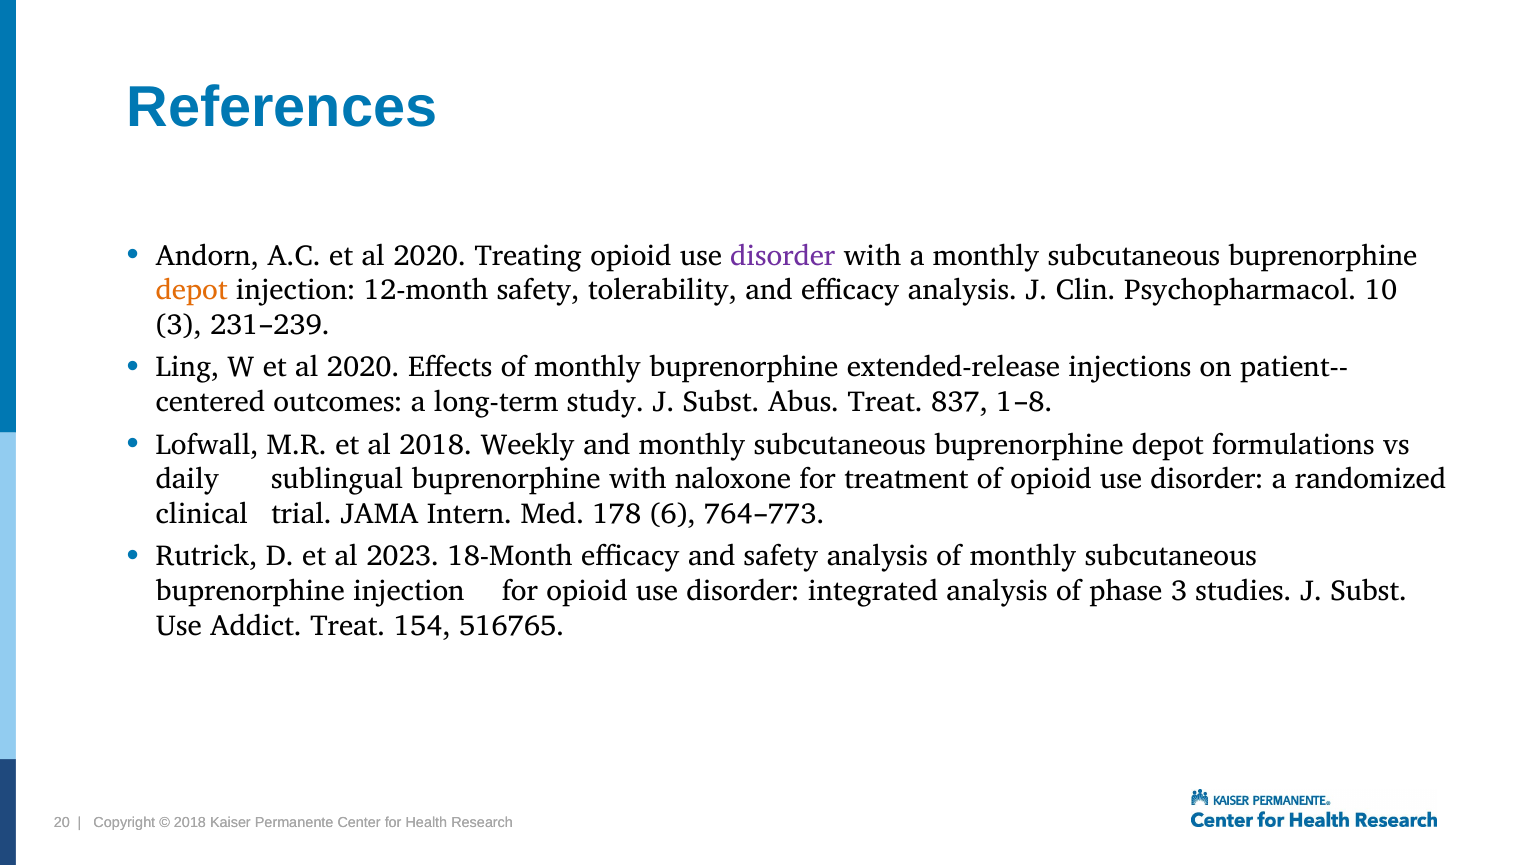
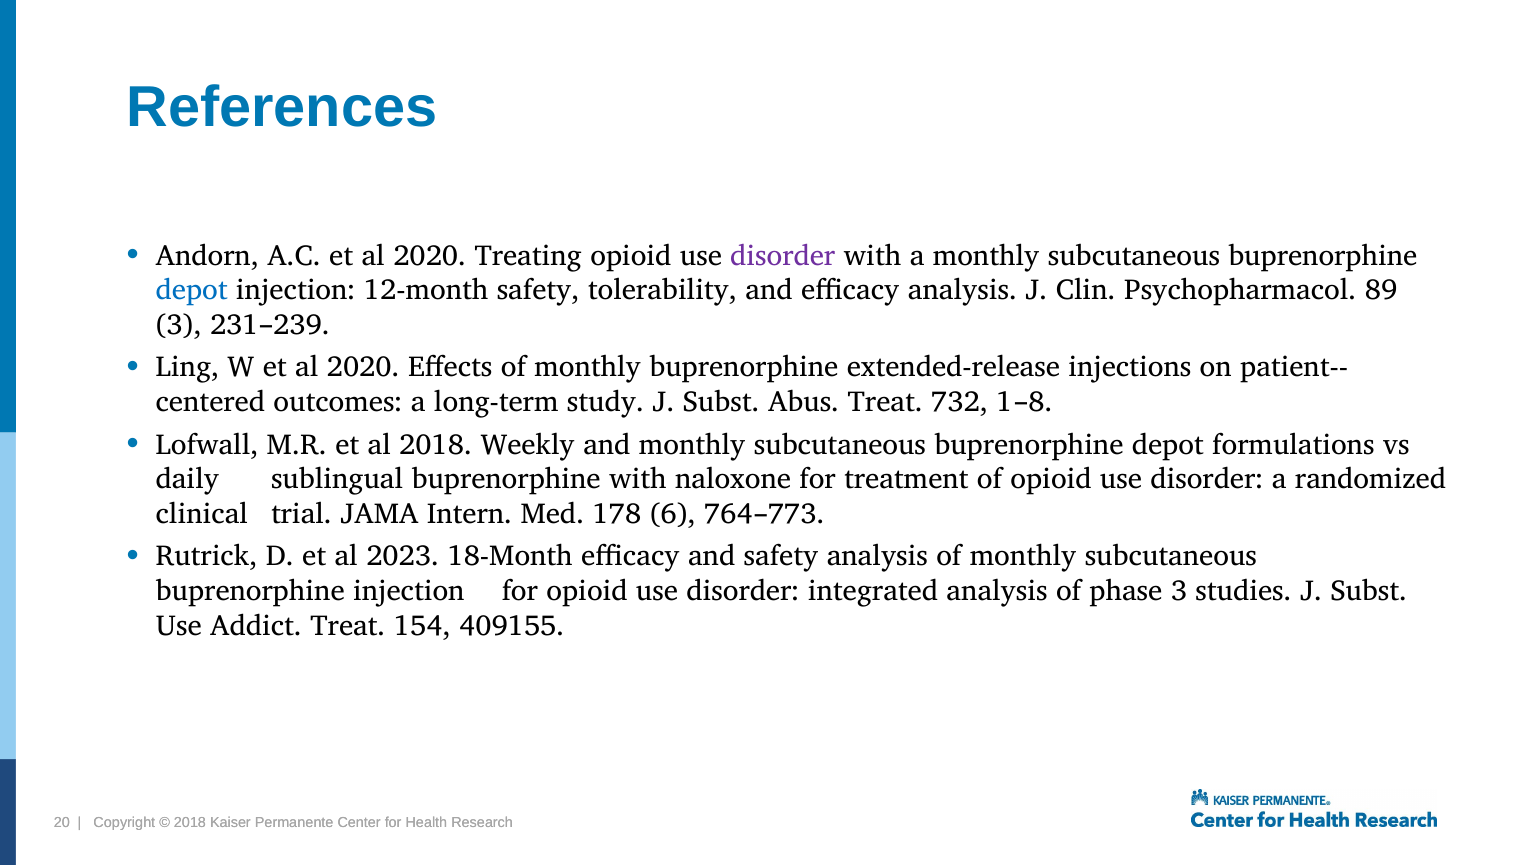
depot colour: orange -> blue (192, 290)
10: 10 -> 89 (1381, 290)
837: 837 -> 732 (960, 402)
516765: 516765 -> 409155 (512, 626)
